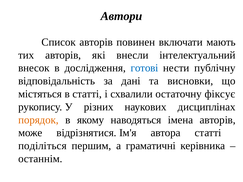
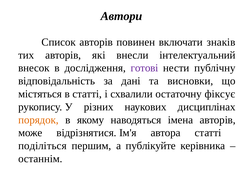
мають: мають -> знаків (221, 42)
готові colour: blue -> purple (145, 68)
граматичні: граматичні -> публікуйте (151, 146)
